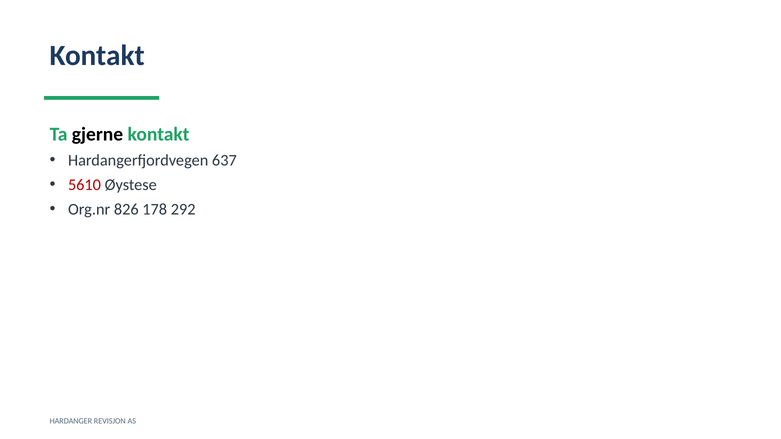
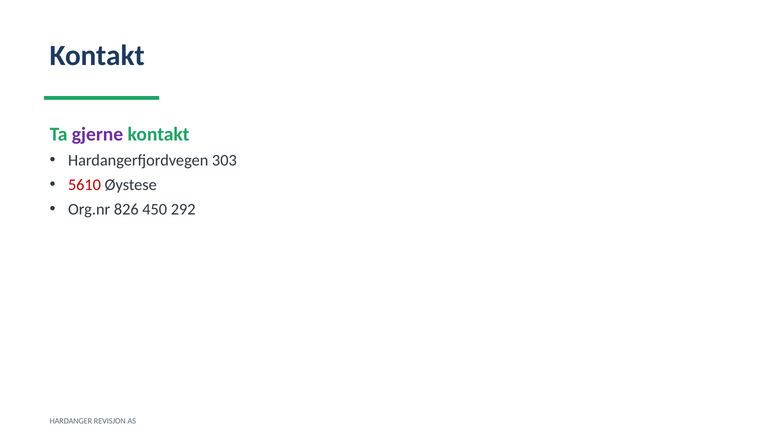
gjerne colour: black -> purple (98, 134)
637: 637 -> 303 (224, 161)
178: 178 -> 450 (155, 209)
